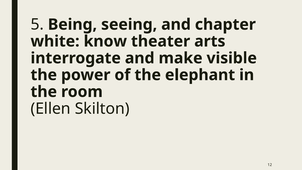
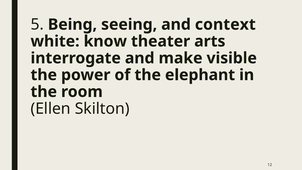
chapter: chapter -> context (225, 24)
